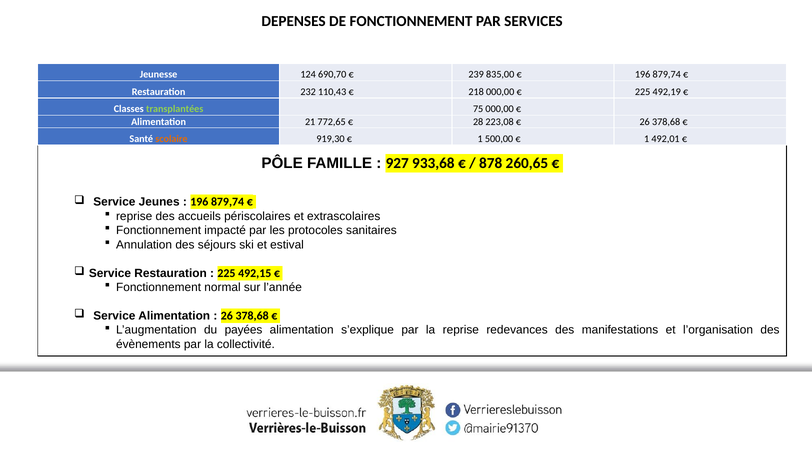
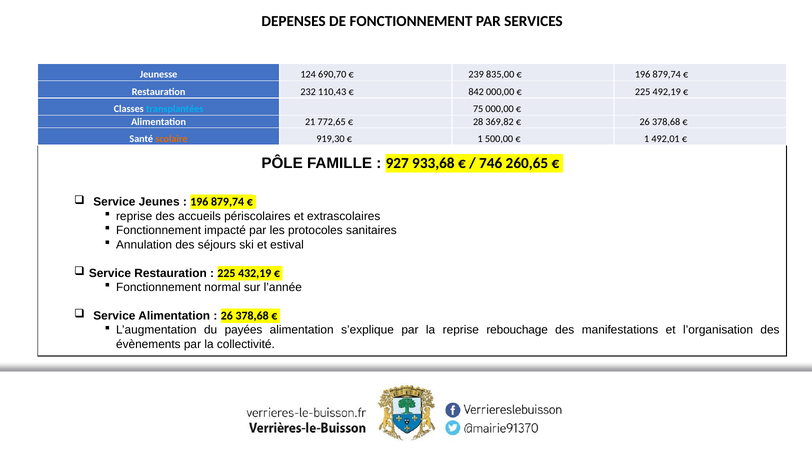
218: 218 -> 842 (476, 92)
transplantées colour: light green -> light blue (175, 109)
223,08: 223,08 -> 369,82 (500, 122)
878: 878 -> 746 (491, 163)
492,15: 492,15 -> 432,19 (255, 273)
redevances: redevances -> rebouchage (517, 330)
